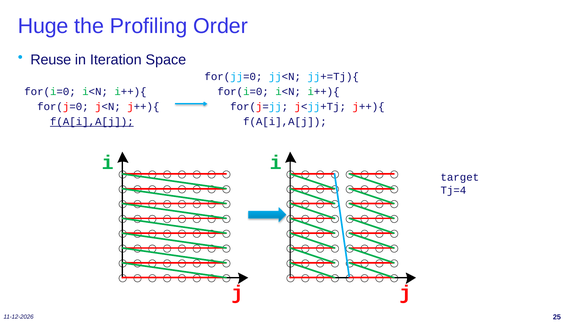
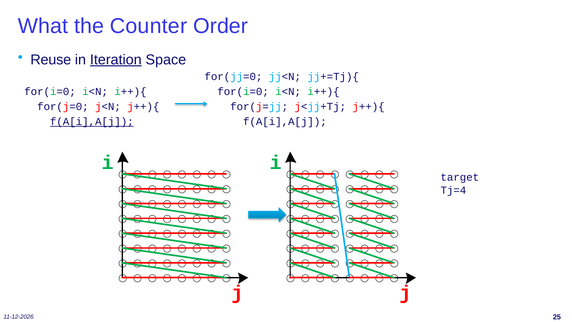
Huge: Huge -> What (43, 26)
Profiling: Profiling -> Counter (149, 26)
Iteration underline: none -> present (116, 60)
